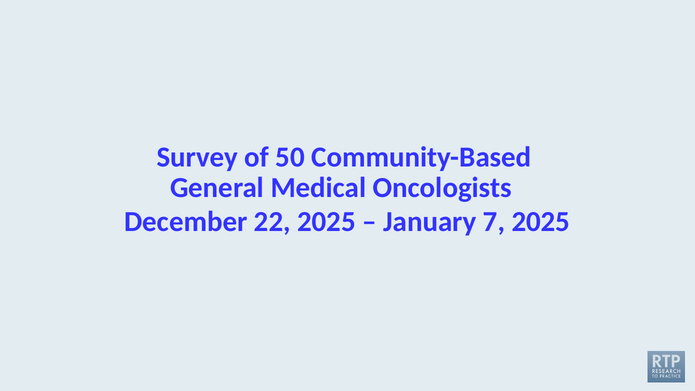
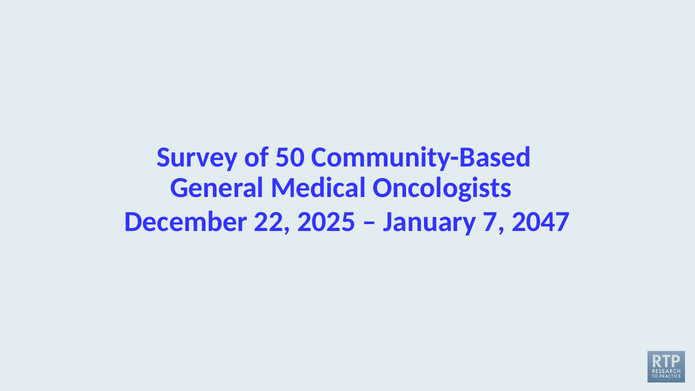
7 2025: 2025 -> 2047 (541, 222)
